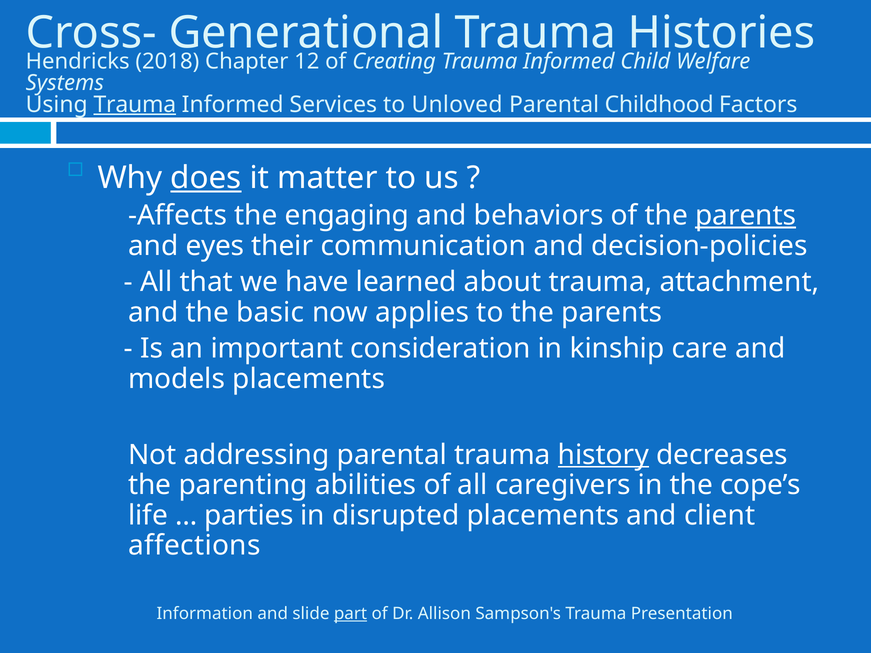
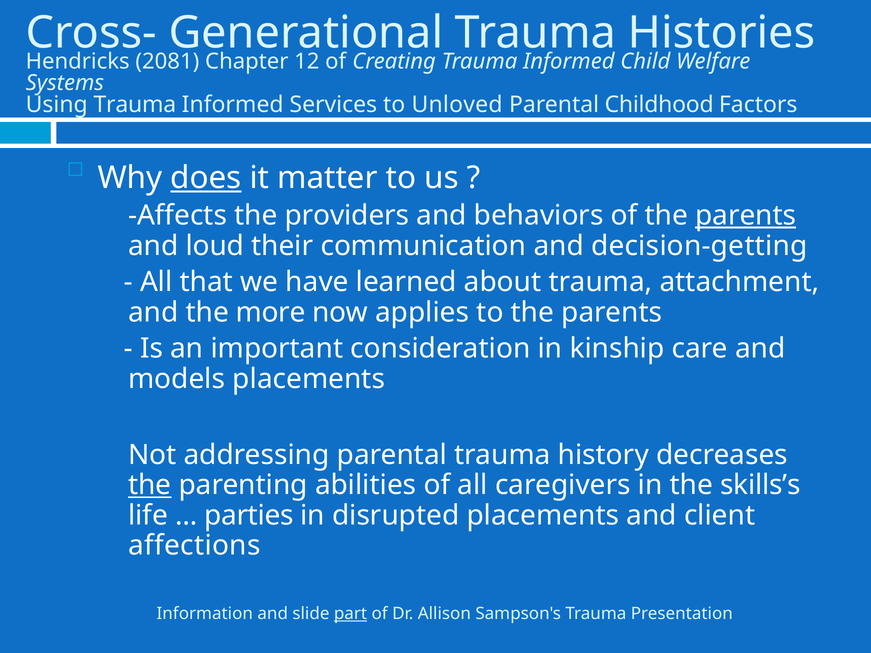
2018: 2018 -> 2081 (167, 62)
Trauma underline: present -> none (135, 105)
engaging: engaging -> providers (347, 216)
eyes: eyes -> loud (215, 246)
decision-policies: decision-policies -> decision-getting (699, 246)
basic: basic -> more (271, 312)
history underline: present -> none (603, 455)
the underline: none -> present (150, 485)
cope’s: cope’s -> skills’s (760, 485)
